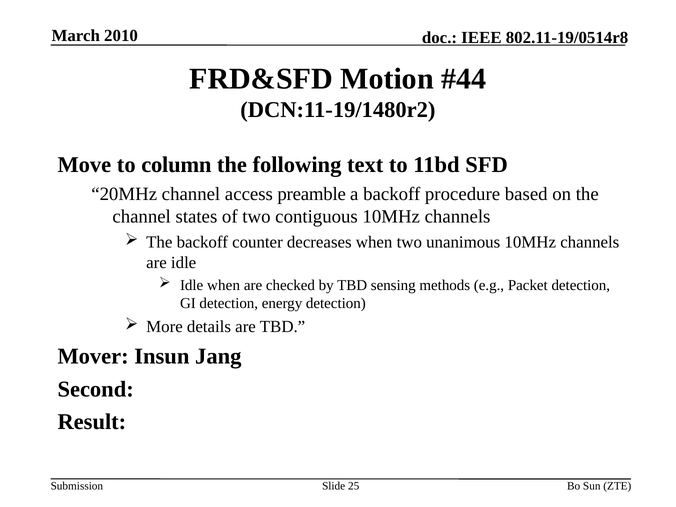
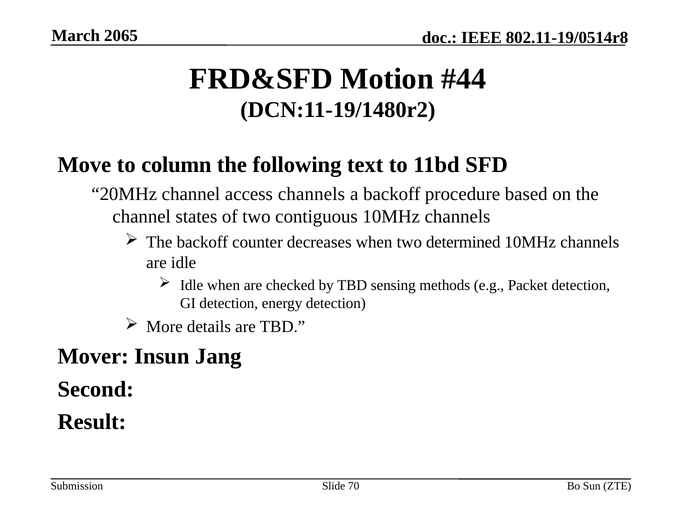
2010: 2010 -> 2065 (121, 36)
access preamble: preamble -> channels (311, 194)
unanimous: unanimous -> determined (463, 242)
25: 25 -> 70 (354, 486)
